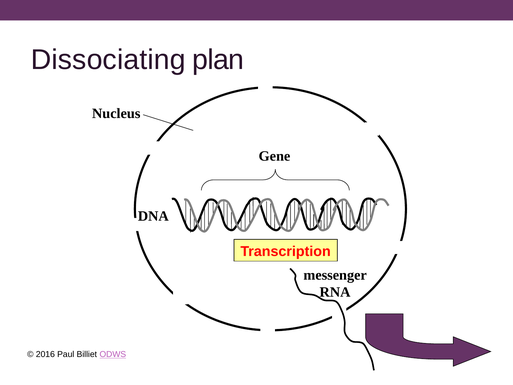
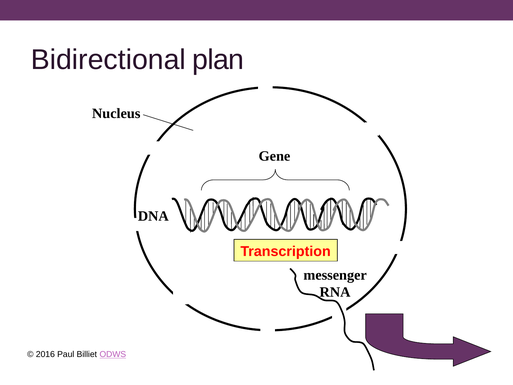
Dissociating: Dissociating -> Bidirectional (108, 60)
